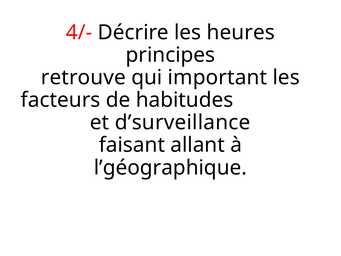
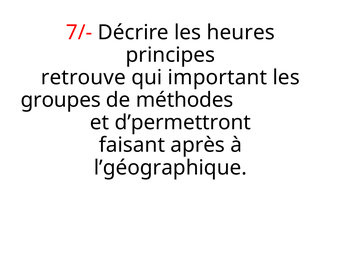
4/-: 4/- -> 7/- (79, 32)
facteurs: facteurs -> groupes (61, 100)
habitudes: habitudes -> méthodes (185, 100)
d’surveillance: d’surveillance -> d’permettront (183, 122)
allant: allant -> après (198, 145)
